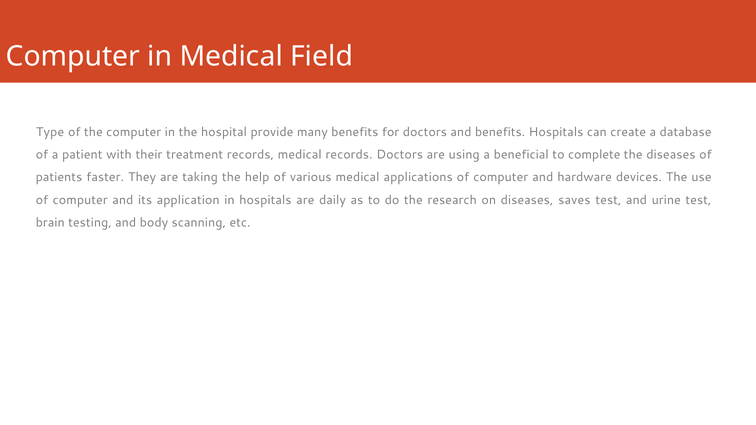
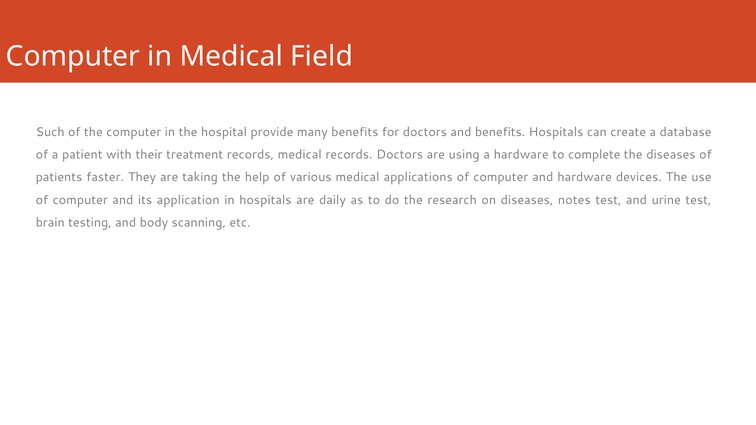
Type: Type -> Such (50, 132)
a beneficial: beneficial -> hardware (521, 155)
saves: saves -> notes (574, 200)
